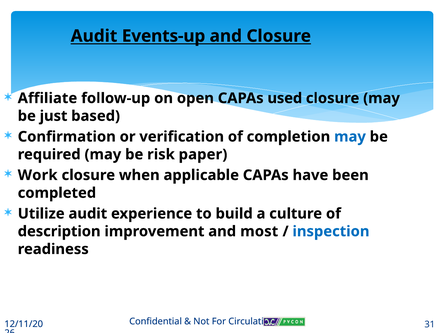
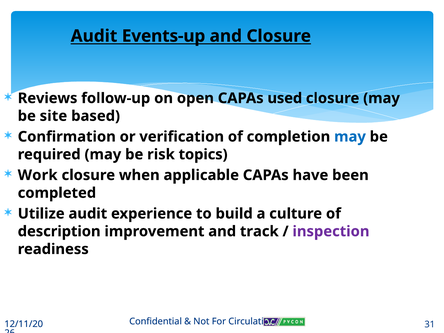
Affiliate: Affiliate -> Reviews (48, 98)
just: just -> site (53, 116)
paper: paper -> topics (203, 154)
most: most -> track (259, 231)
inspection colour: blue -> purple (331, 231)
